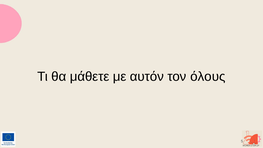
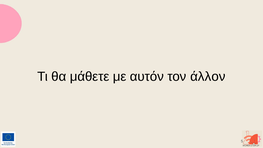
όλους: όλους -> άλλον (208, 76)
